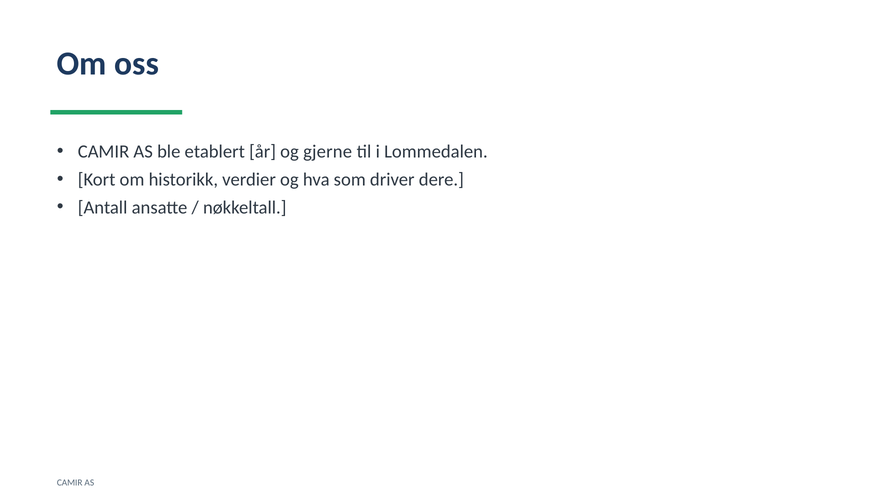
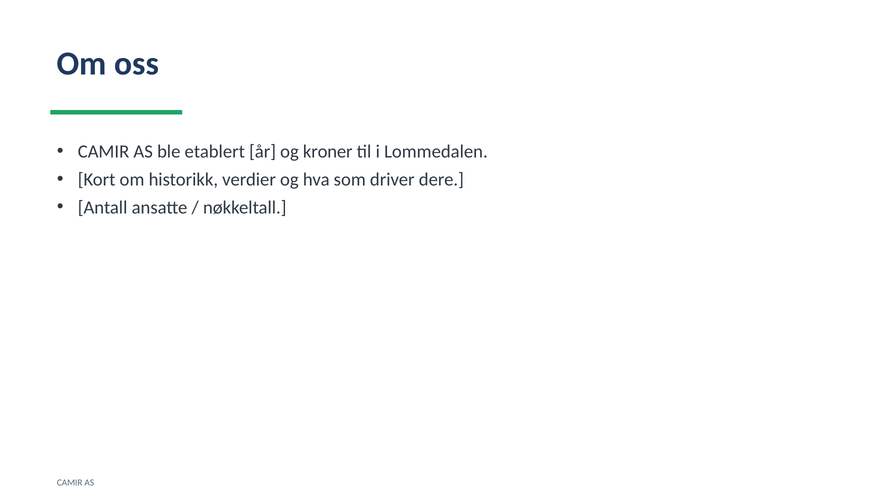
gjerne: gjerne -> kroner (328, 151)
